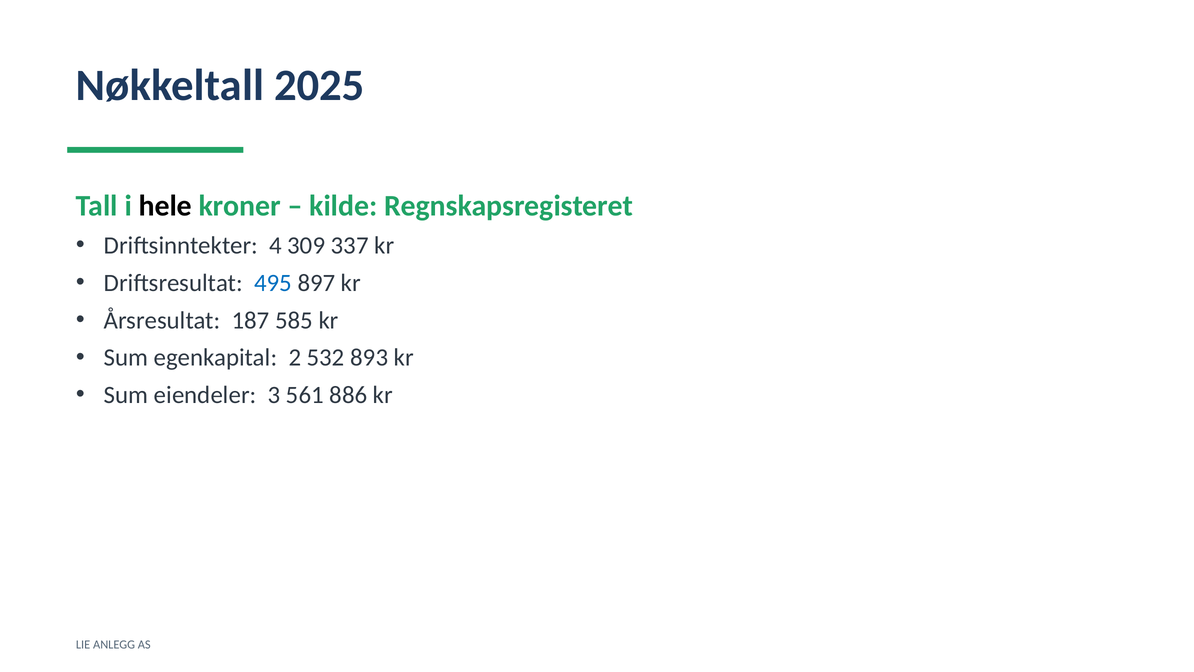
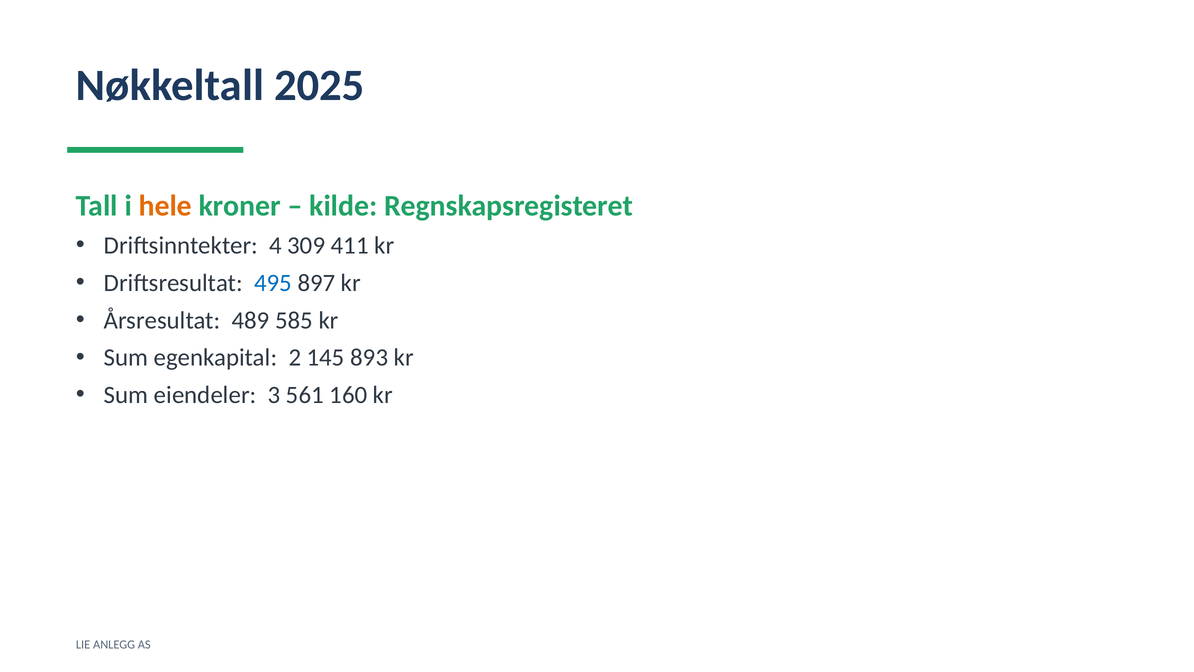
hele colour: black -> orange (165, 206)
337: 337 -> 411 (350, 246)
187: 187 -> 489 (251, 320)
532: 532 -> 145 (326, 358)
886: 886 -> 160 (348, 395)
